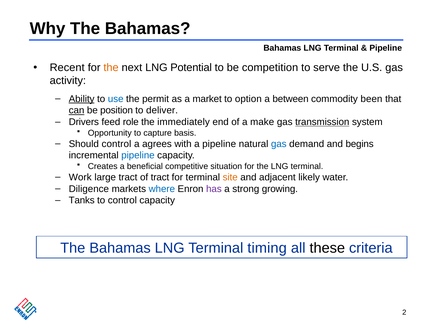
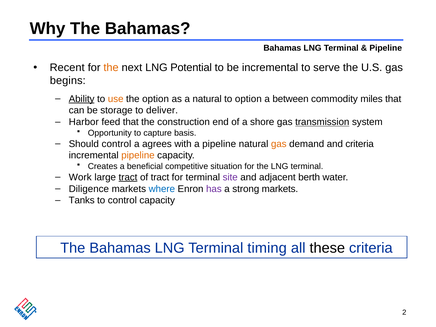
be competition: competition -> incremental (270, 68)
activity: activity -> begins (68, 81)
use colour: blue -> orange (116, 99)
the permit: permit -> option (156, 99)
a market: market -> natural (207, 99)
been: been -> miles (372, 99)
can underline: present -> none (77, 110)
position: position -> storage (117, 110)
Drivers: Drivers -> Harbor (84, 122)
feed role: role -> that (131, 122)
immediately: immediately -> construction (184, 122)
make: make -> shore (262, 122)
gas colour: blue -> orange (279, 144)
and begins: begins -> criteria (360, 144)
pipeline colour: blue -> orange (138, 155)
tract underline: none -> present (128, 177)
site colour: orange -> purple (230, 177)
likely: likely -> berth (309, 177)
strong growing: growing -> markets (280, 189)
